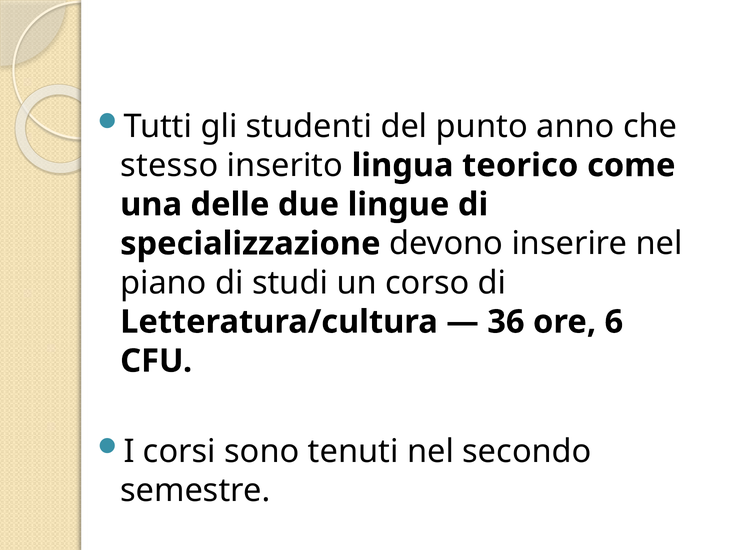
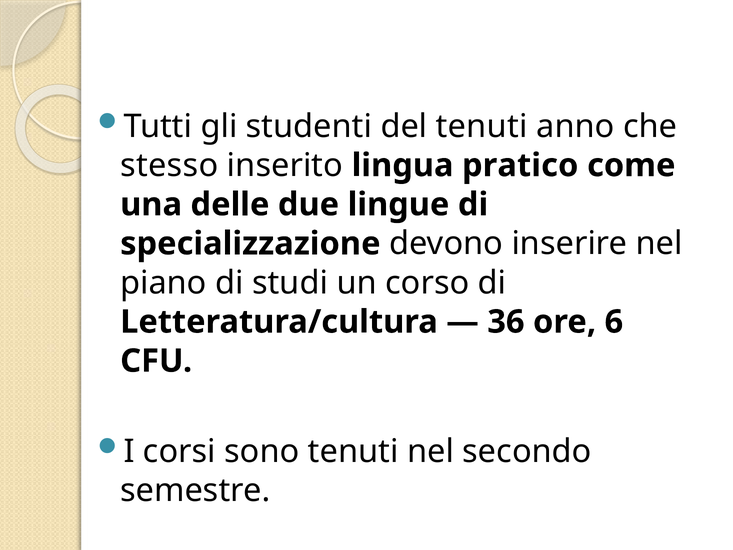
del punto: punto -> tenuti (482, 126)
teorico: teorico -> pratico (520, 165)
